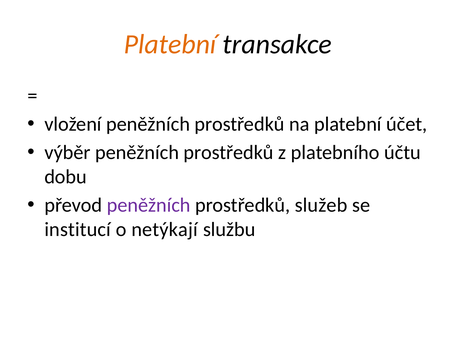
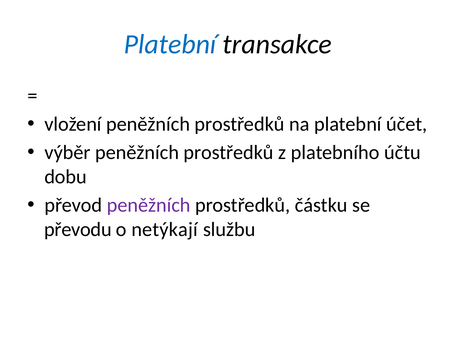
Platební colour: orange -> blue (170, 44)
služeb: služeb -> částku (321, 205)
institucí: institucí -> převodu (78, 229)
